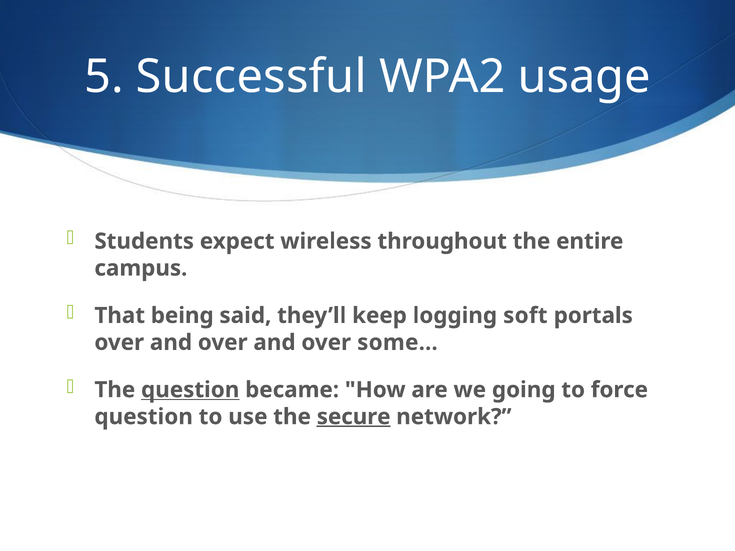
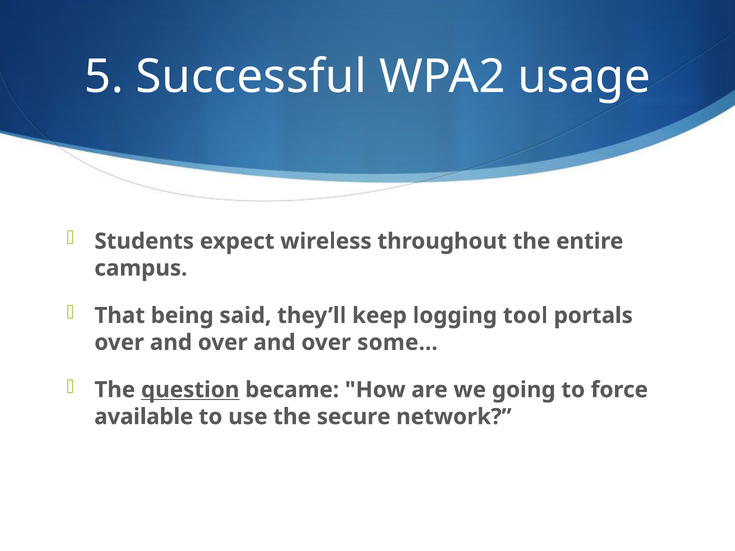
soft: soft -> tool (525, 316)
question: question -> available (144, 417)
secure underline: present -> none (354, 417)
